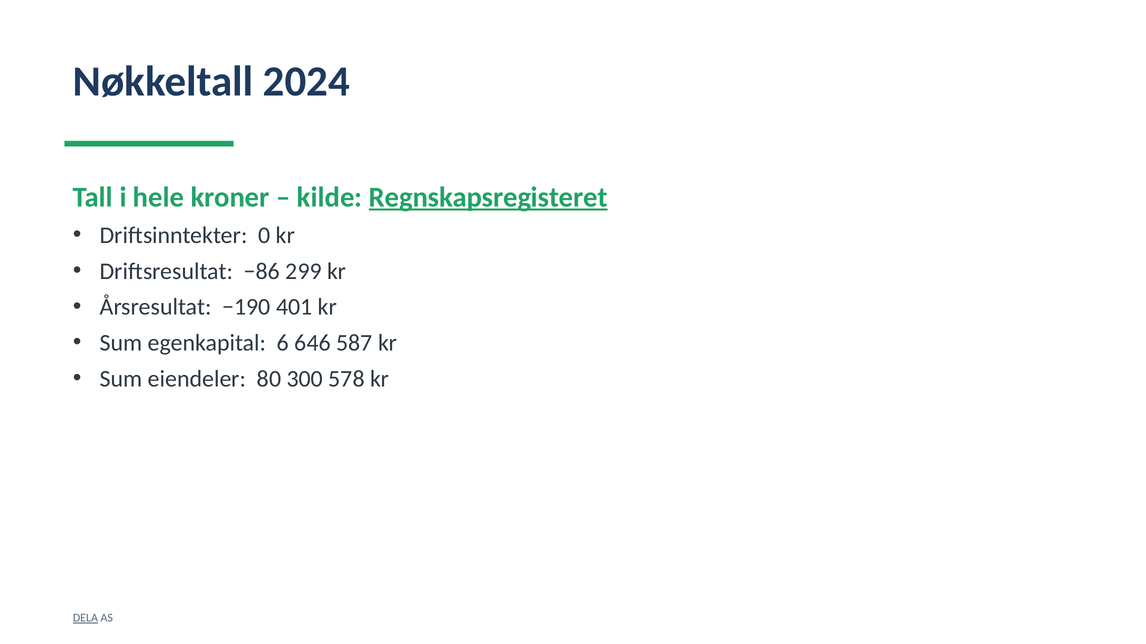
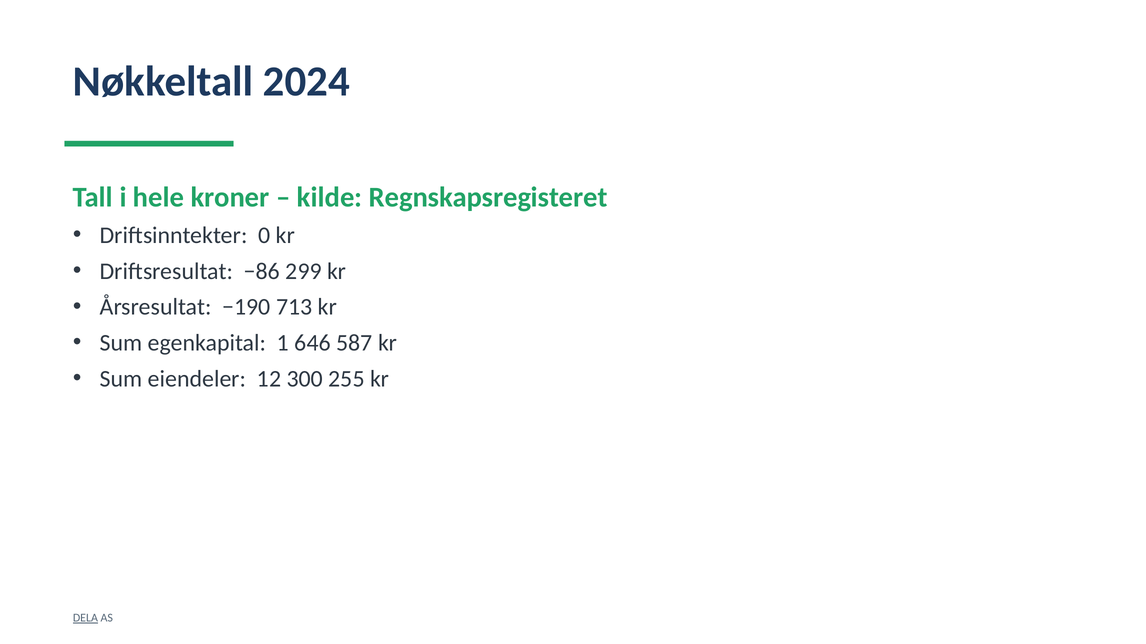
Regnskapsregisteret underline: present -> none (488, 197)
401: 401 -> 713 (294, 307)
6: 6 -> 1 (283, 343)
80: 80 -> 12 (269, 379)
578: 578 -> 255 (347, 379)
